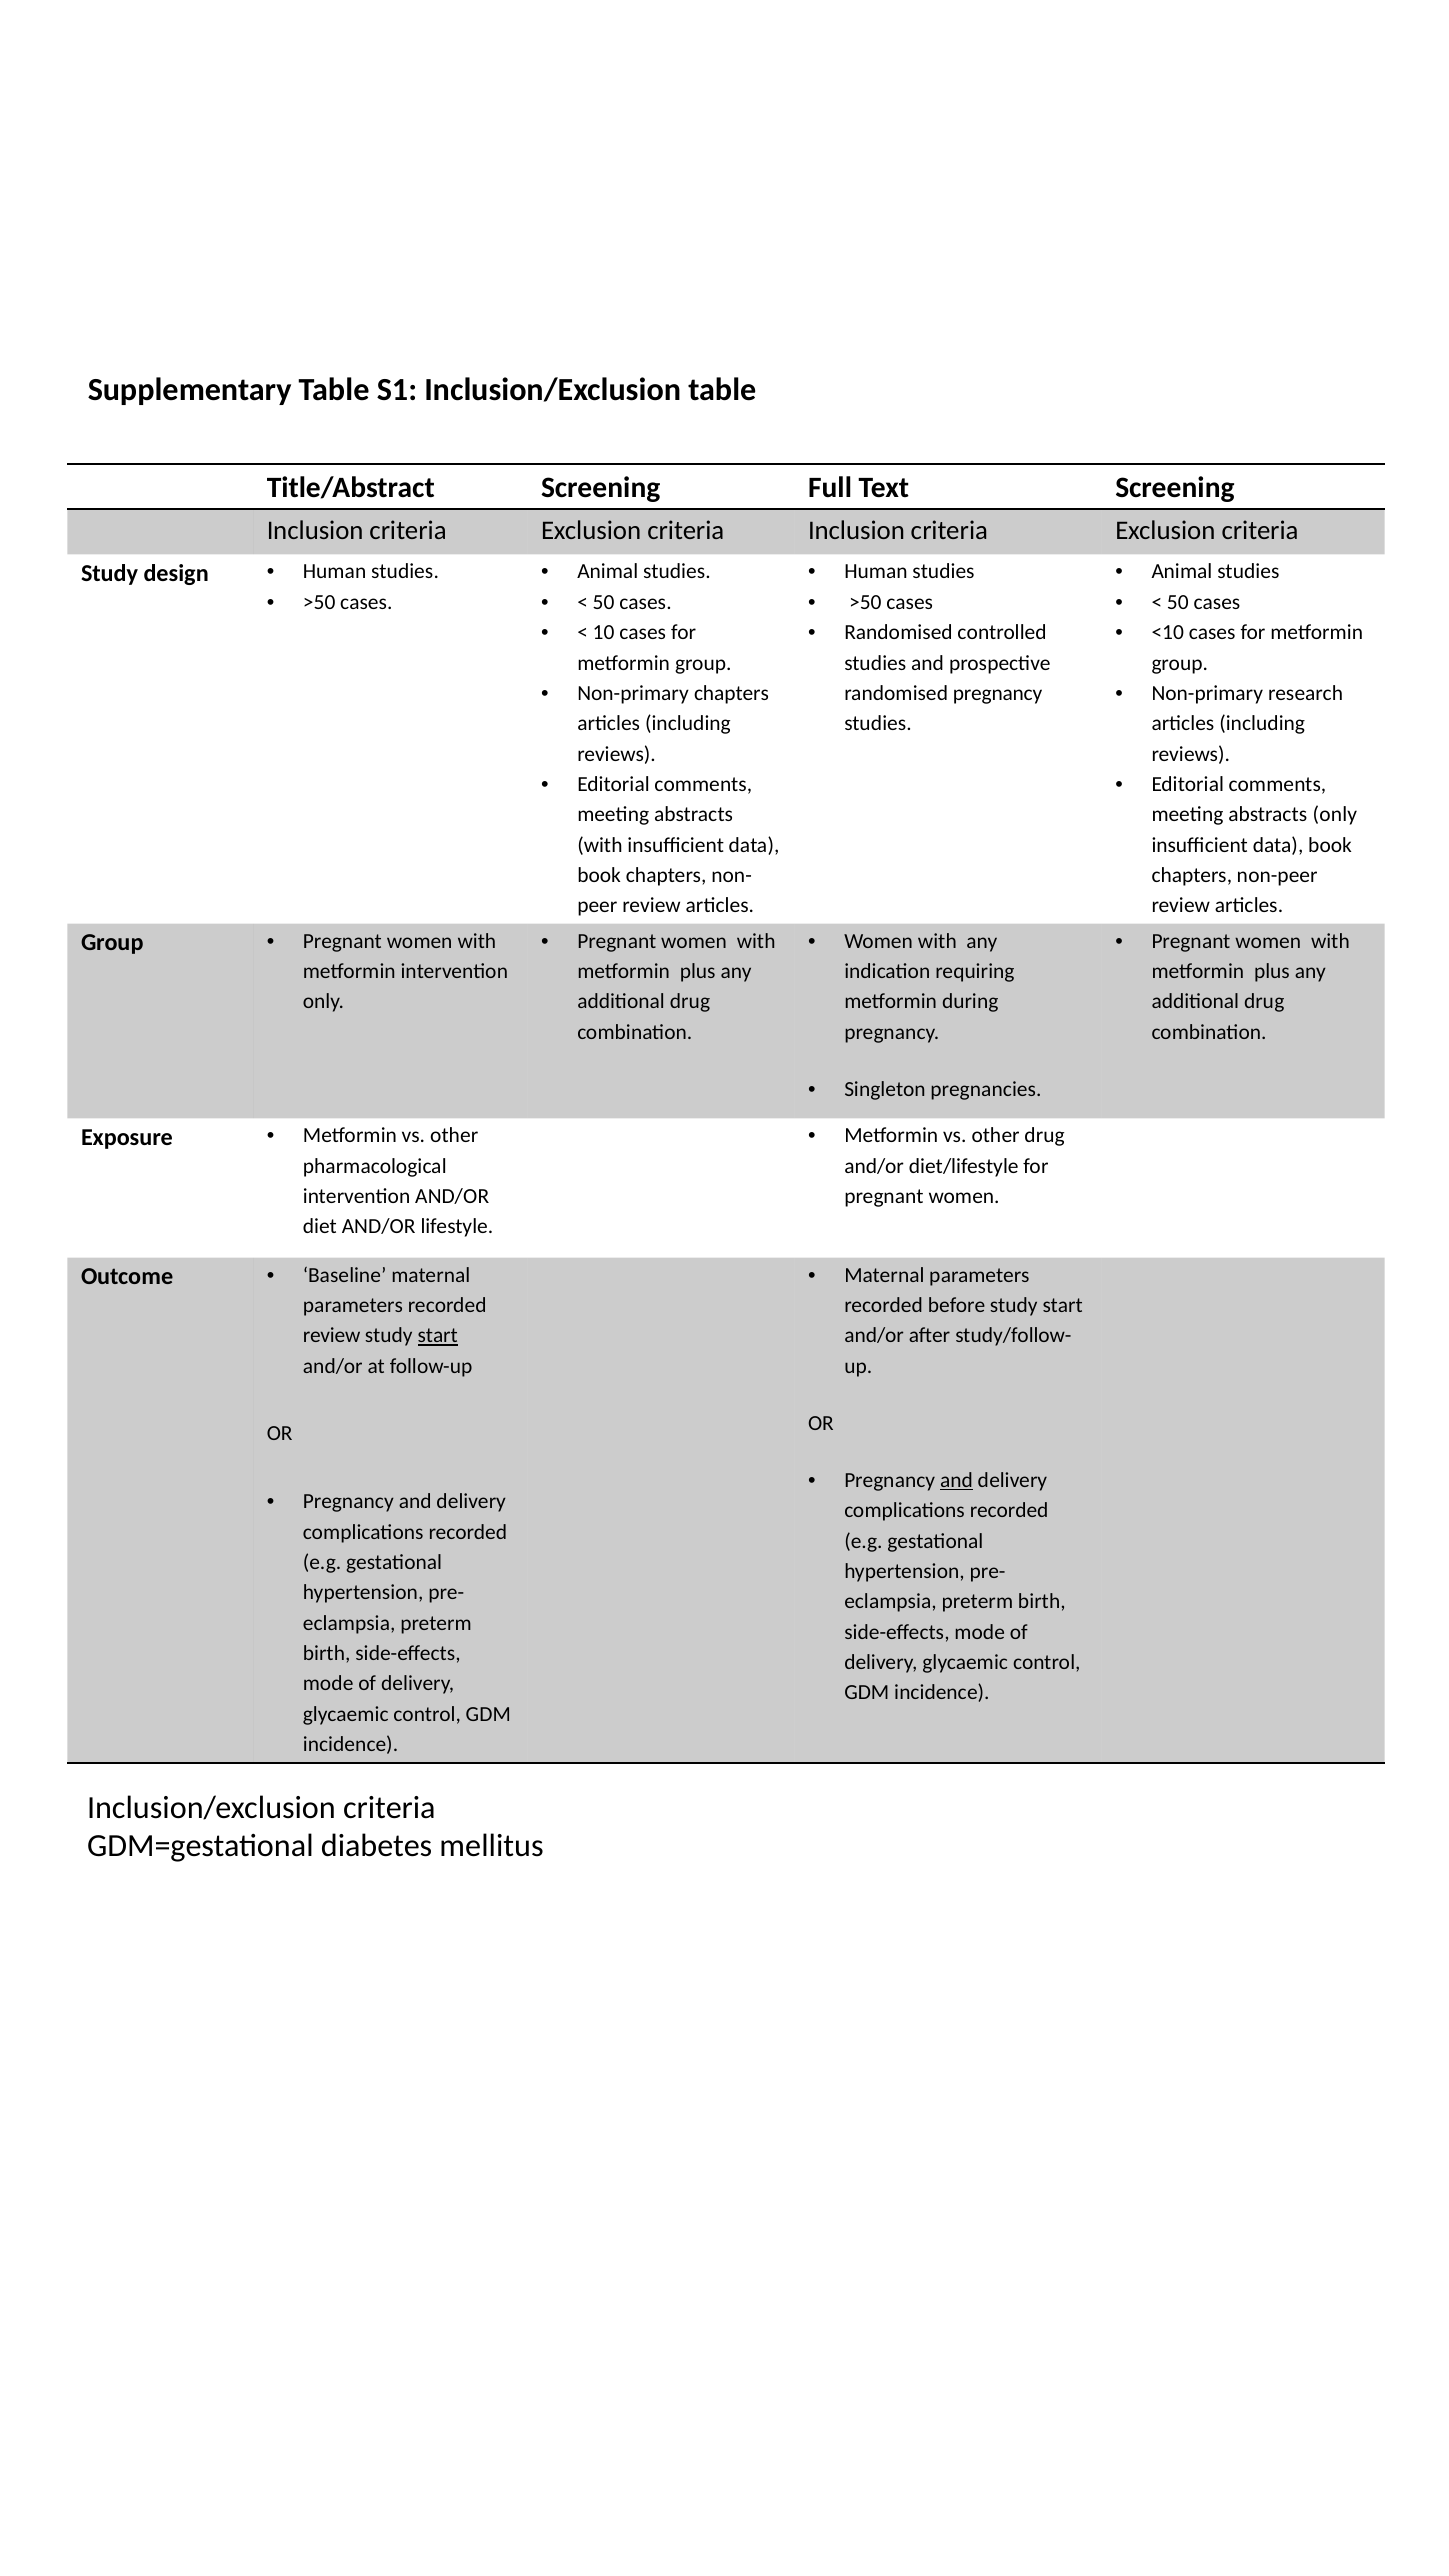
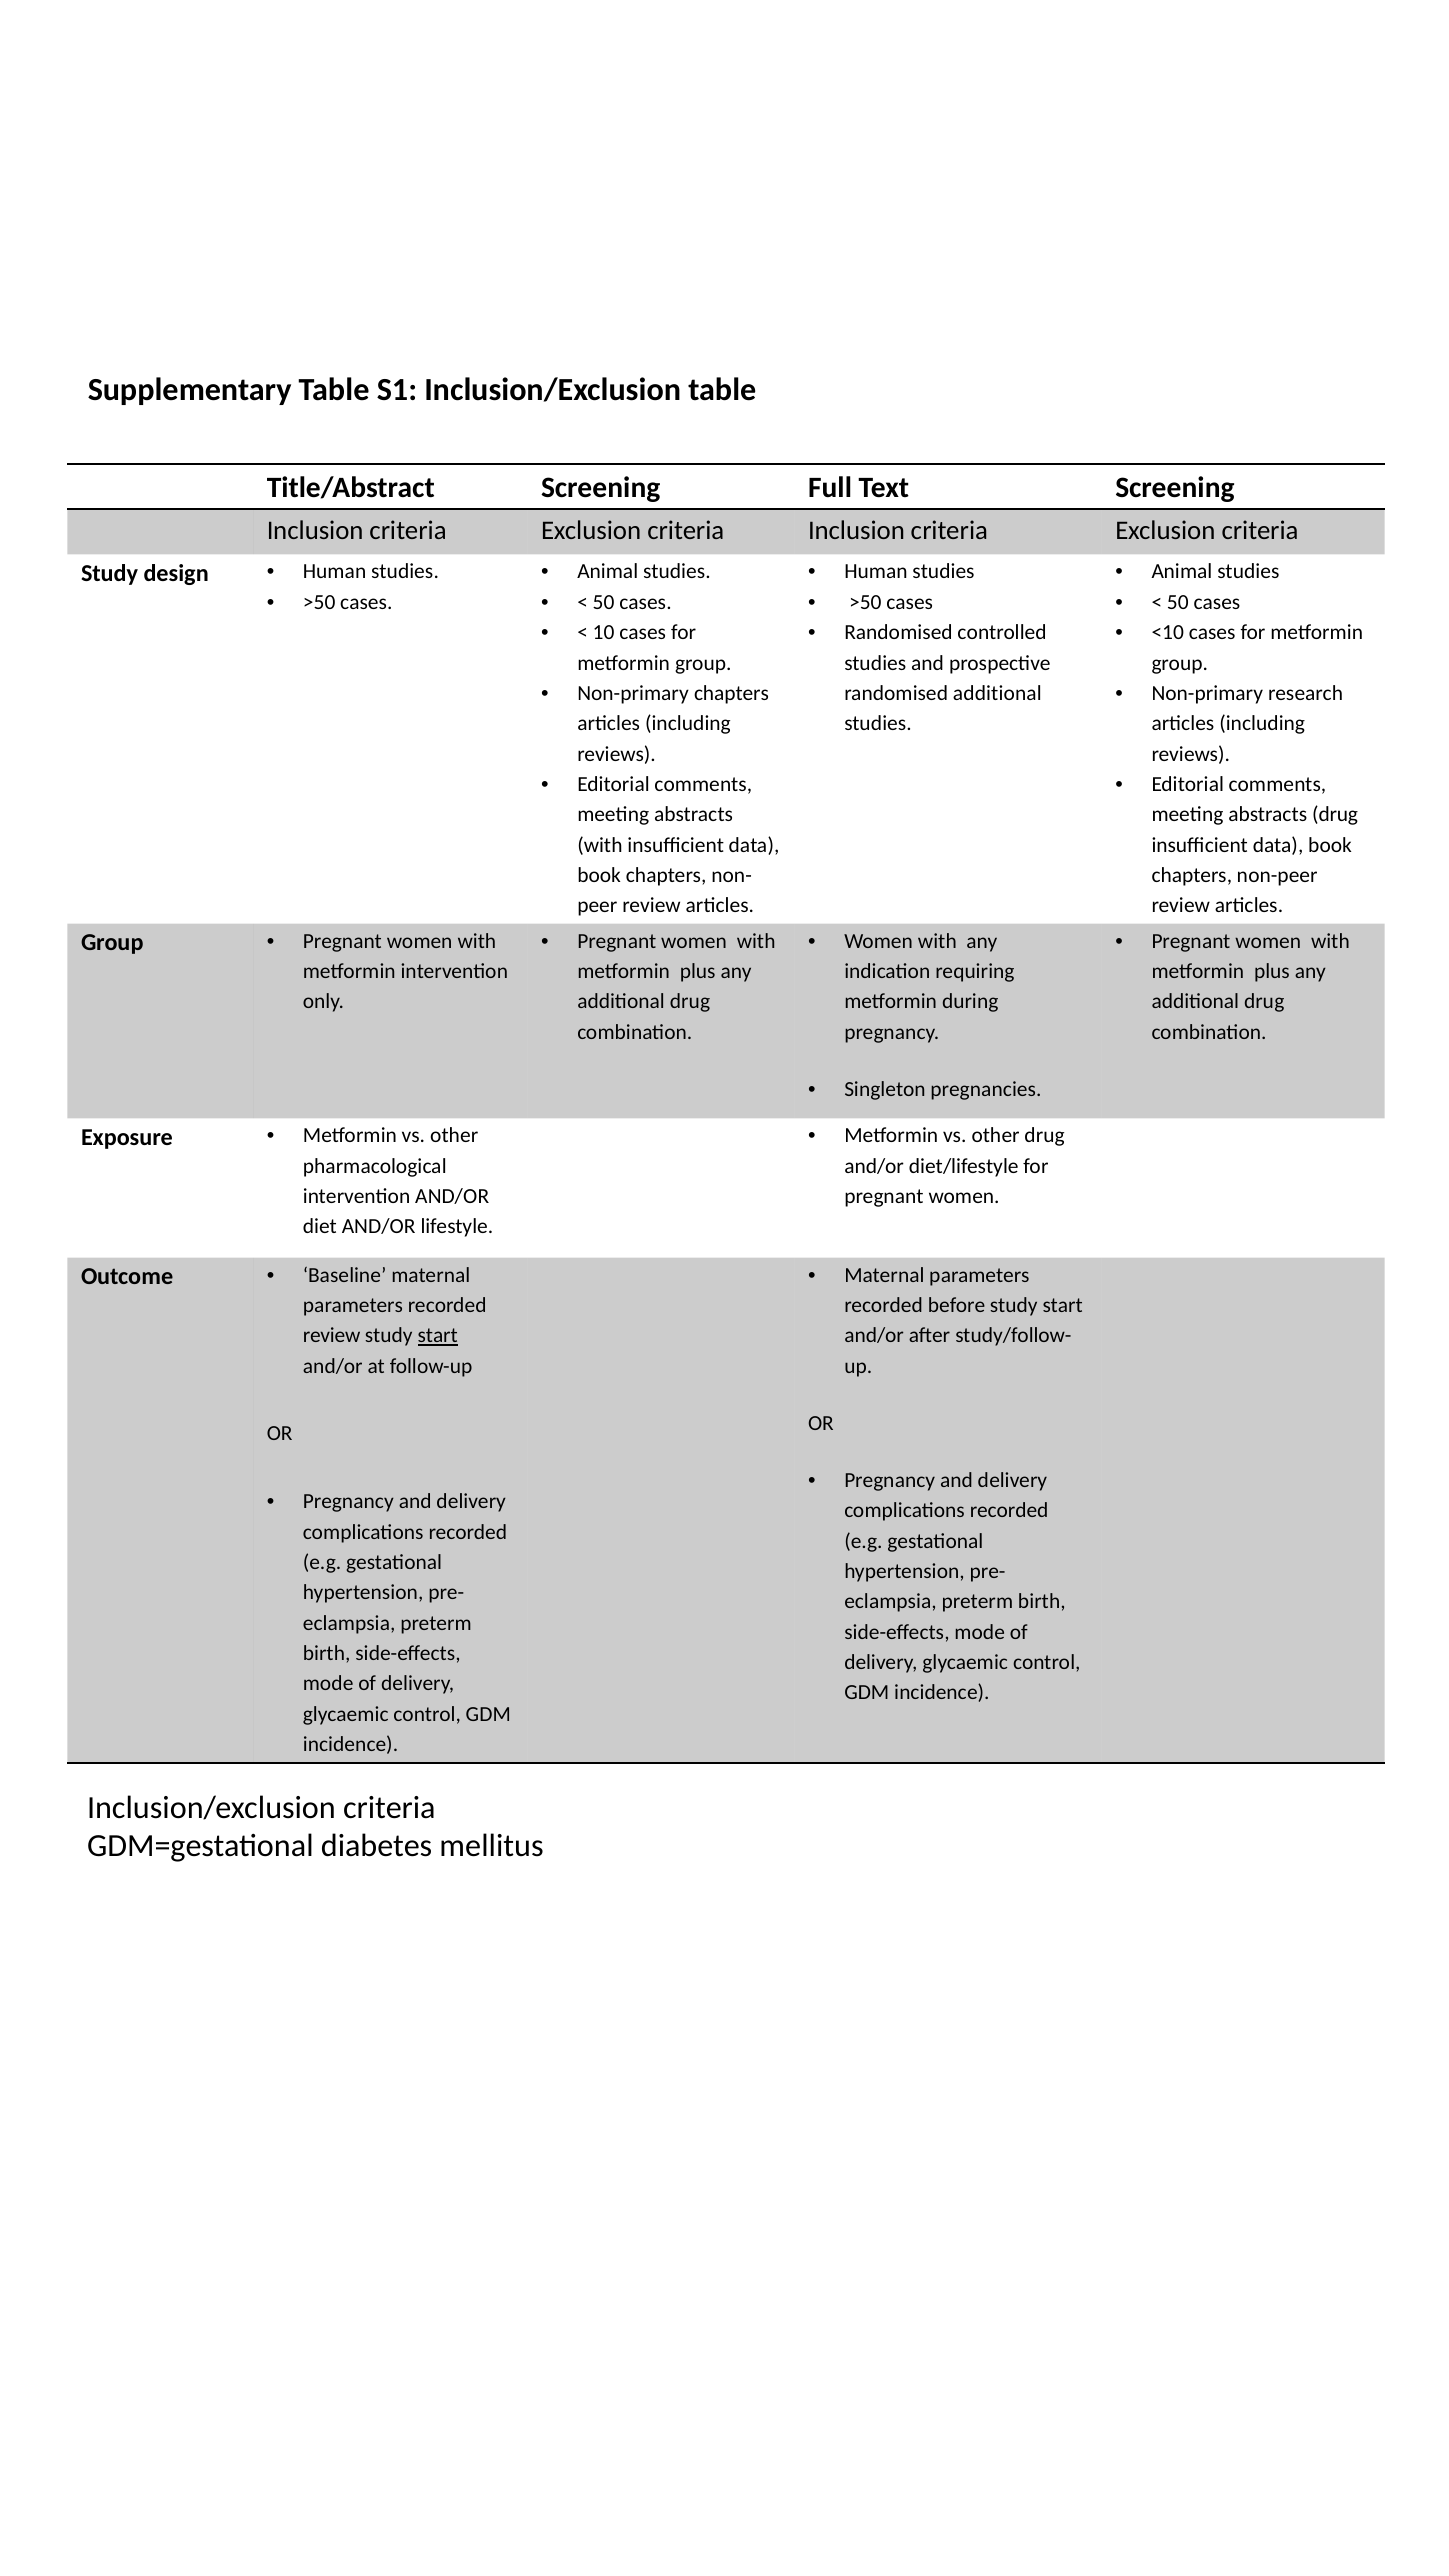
randomised pregnancy: pregnancy -> additional (997, 693)
abstracts only: only -> drug (1335, 815)
and underline: present -> none (957, 1480)
